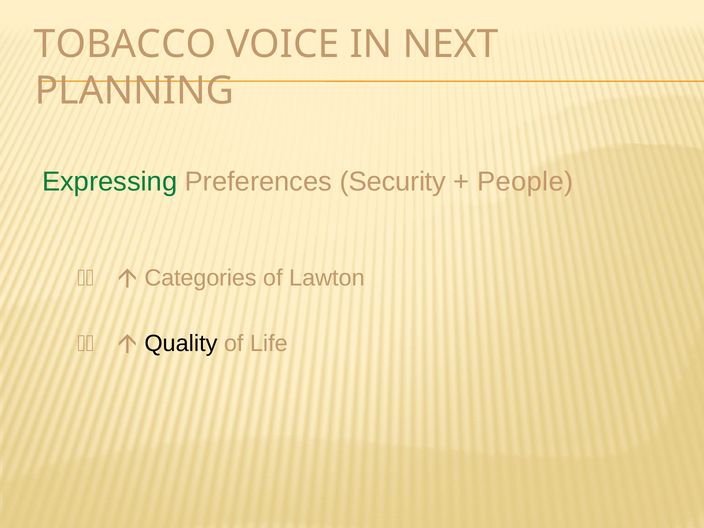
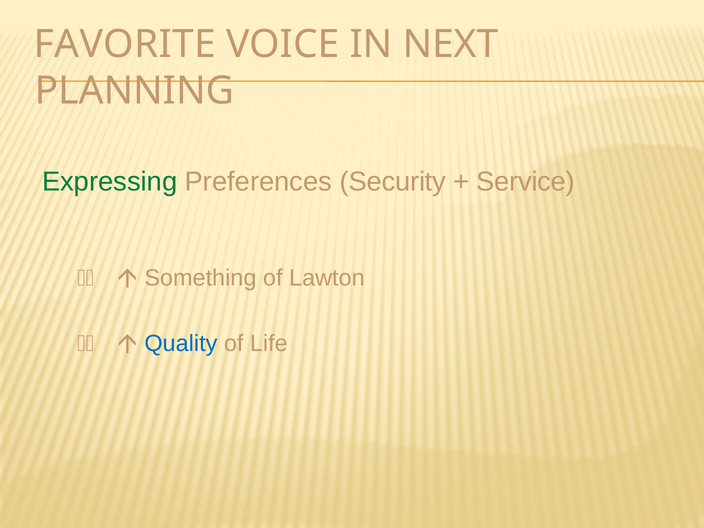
TOBACCO: TOBACCO -> FAVORITE (125, 44)
People: People -> Service (526, 182)
Categories: Categories -> Something (200, 278)
Quality colour: black -> blue (181, 343)
